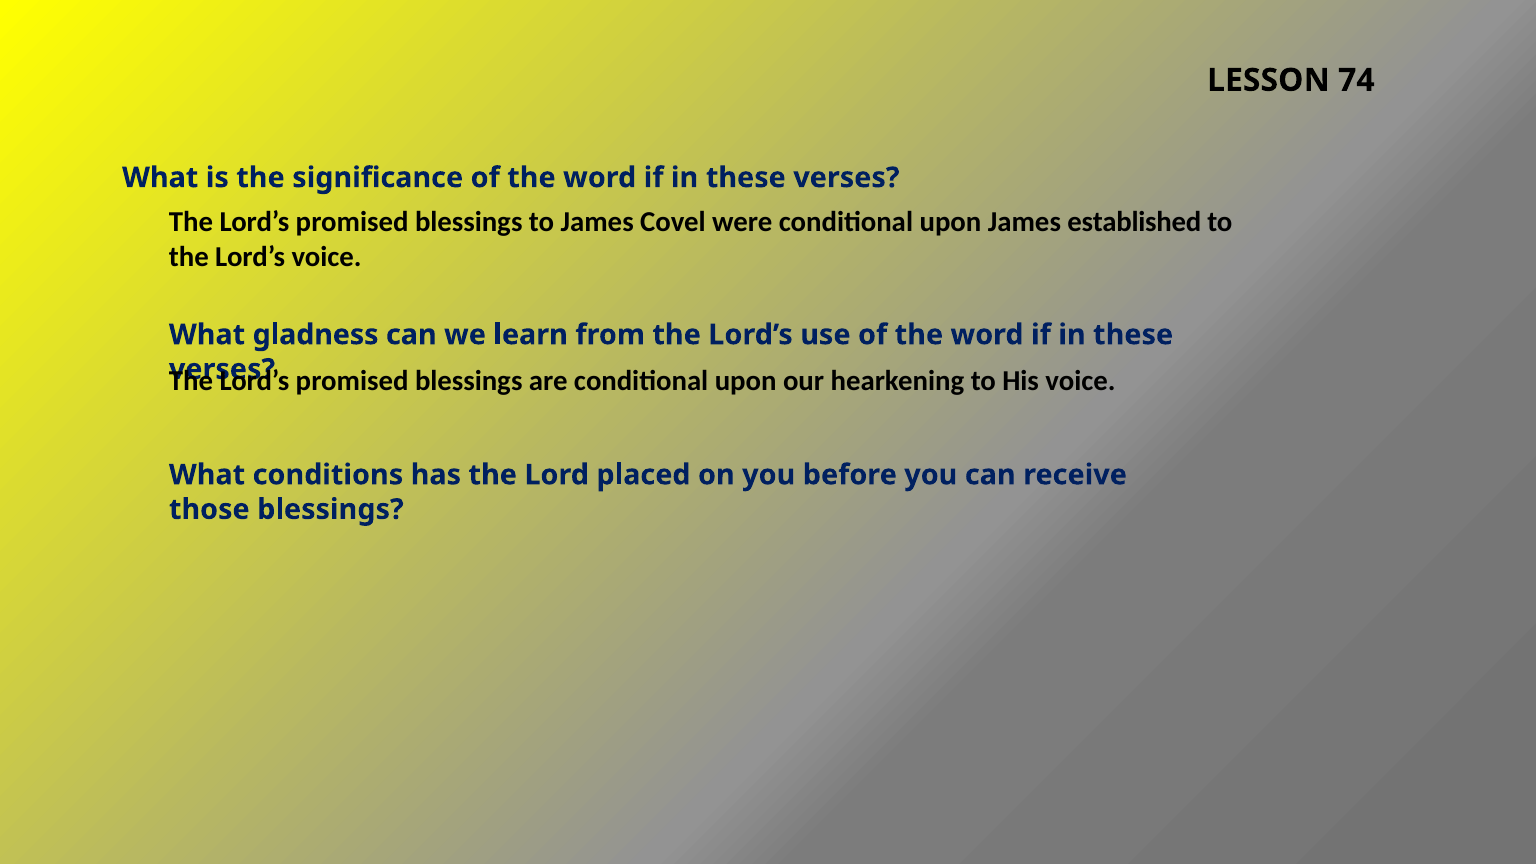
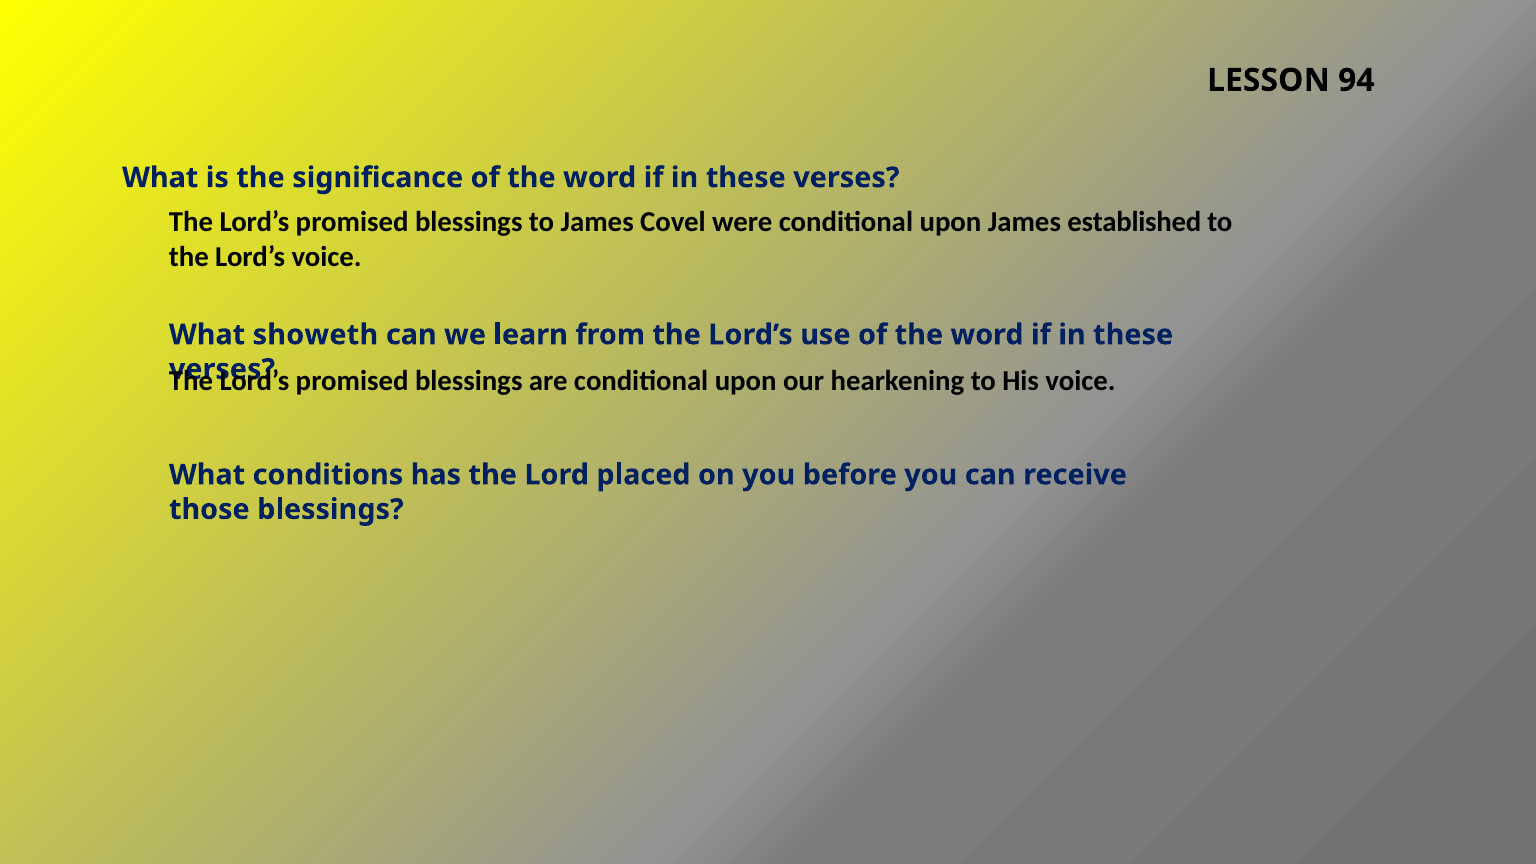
74: 74 -> 94 (1356, 80)
gladness: gladness -> showeth (315, 335)
